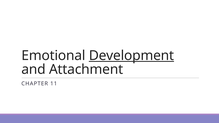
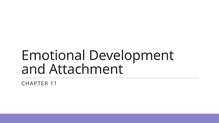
Development underline: present -> none (131, 56)
